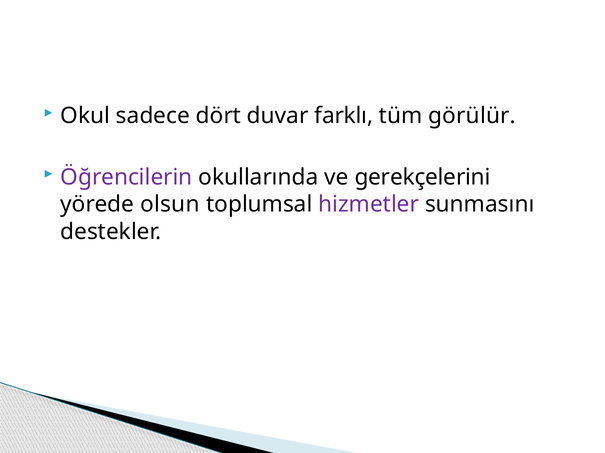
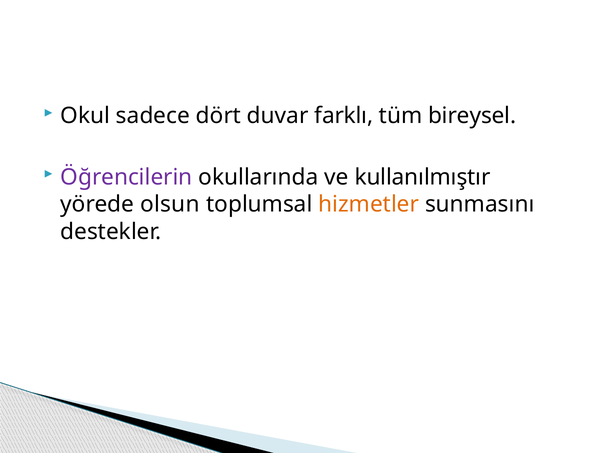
görülür: görülür -> bireysel (472, 116)
gerekçelerini: gerekçelerini -> kullanılmıştır (423, 177)
hizmetler colour: purple -> orange (369, 205)
